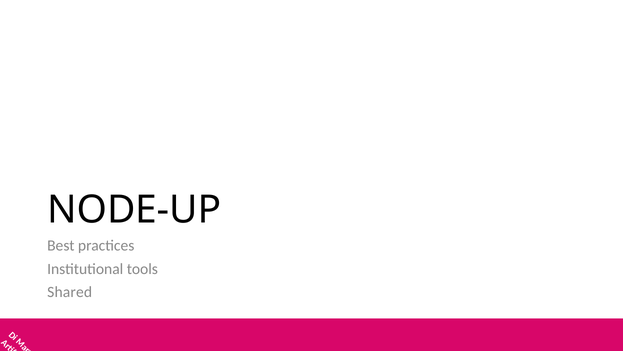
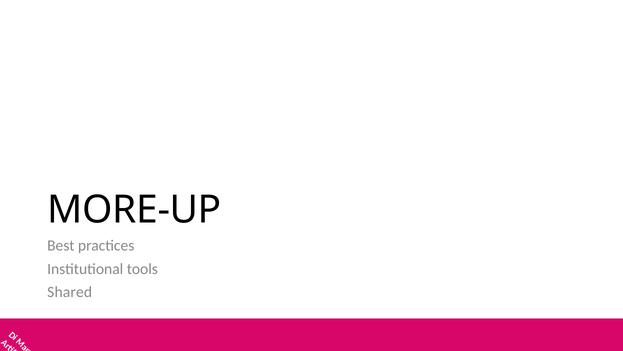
NODE-UP: NODE-UP -> MORE-UP (134, 210)
